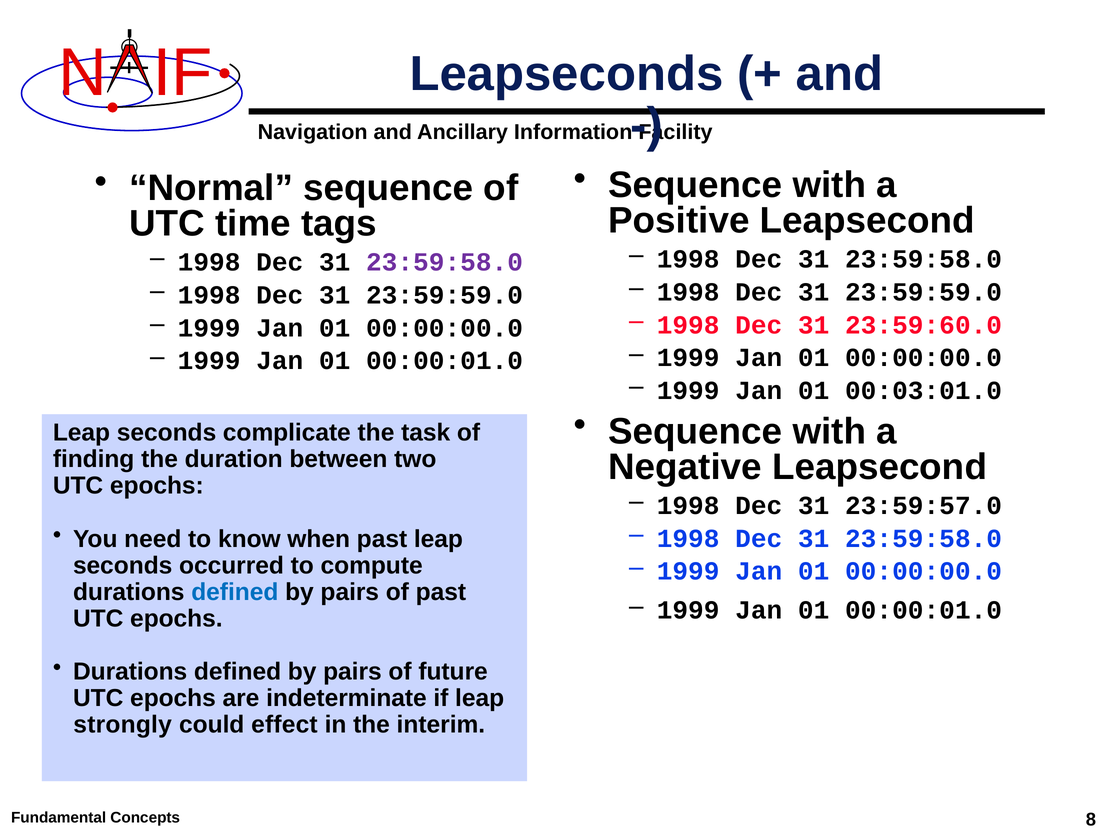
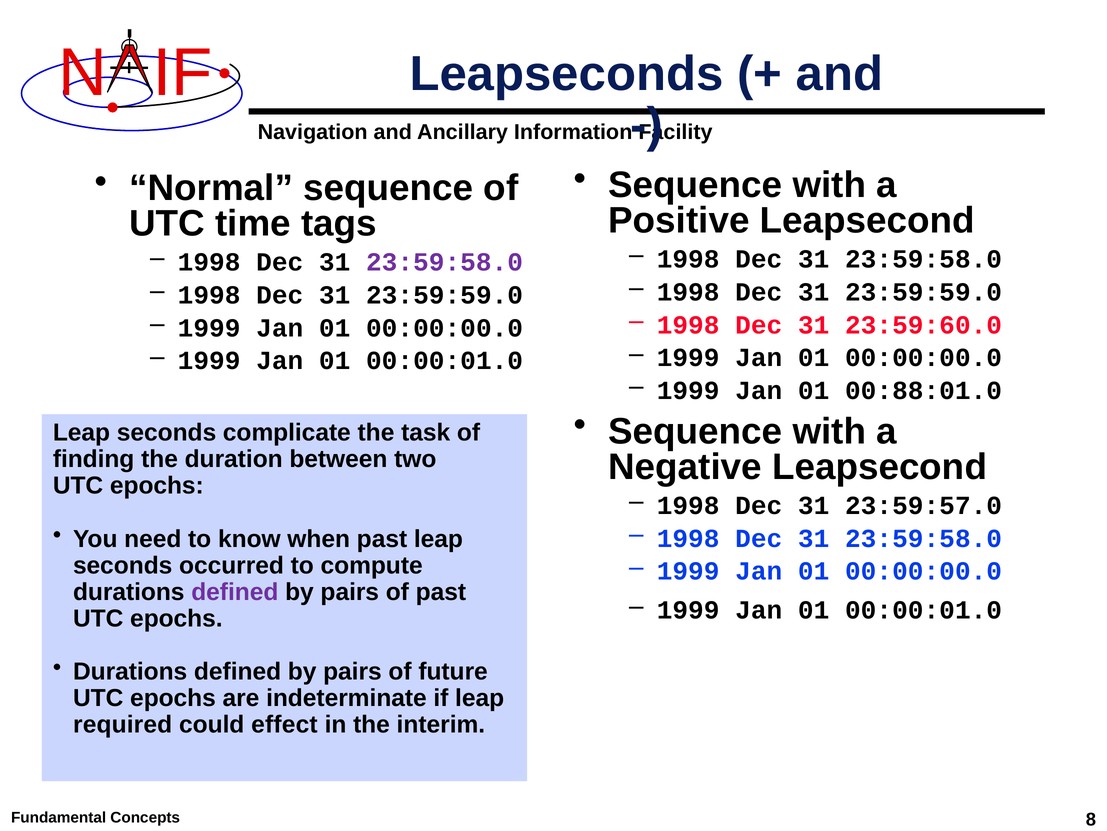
00:03:01.0: 00:03:01.0 -> 00:88:01.0 (924, 391)
defined colour: blue -> purple (235, 592)
strongly: strongly -> required (123, 724)
